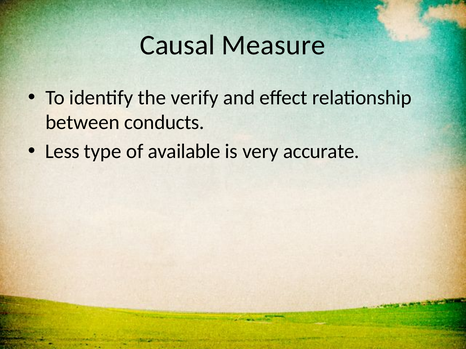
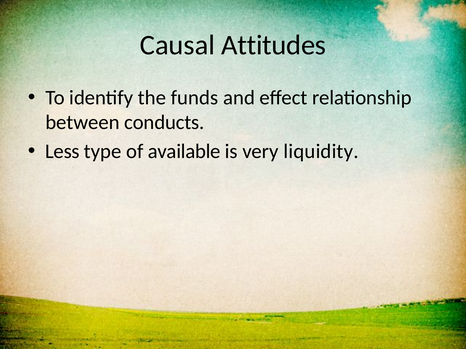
Measure: Measure -> Attitudes (274, 45)
verify: verify -> funds (195, 98)
accurate: accurate -> liquidity (321, 152)
